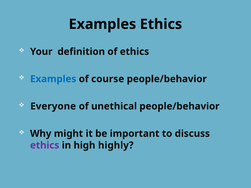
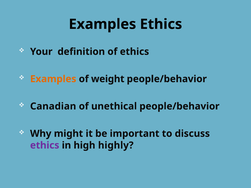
Examples colour: blue -> orange (53, 79)
course: course -> weight (108, 79)
Everyone: Everyone -> Canadian (53, 106)
